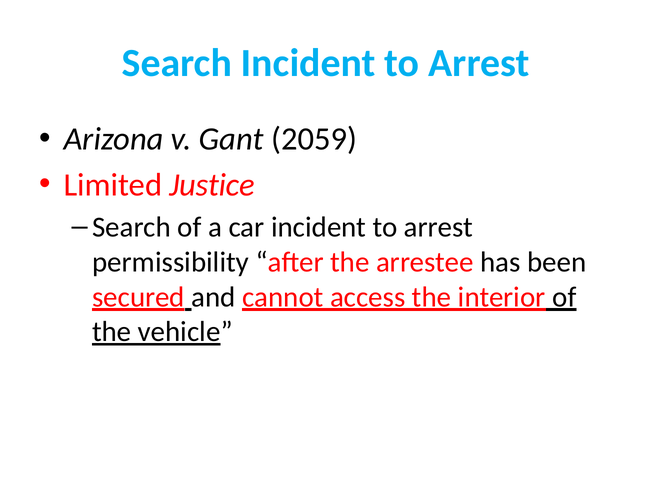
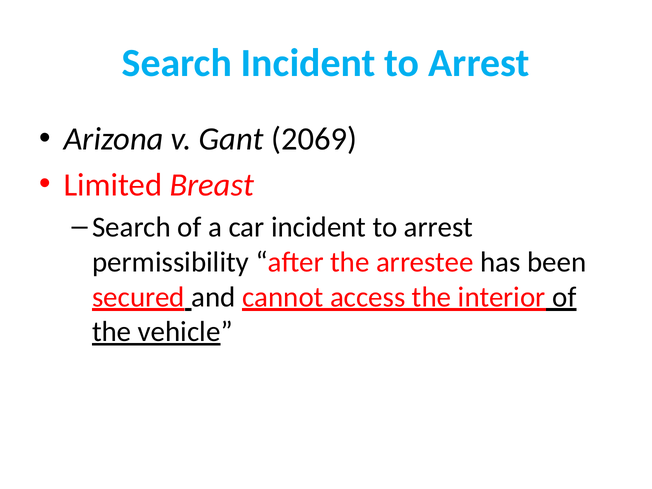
2059: 2059 -> 2069 (314, 139)
Justice: Justice -> Breast (212, 185)
